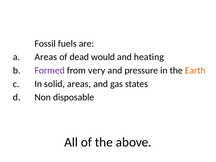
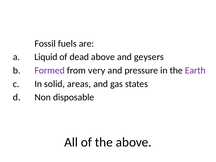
a Areas: Areas -> Liquid (46, 57)
dead would: would -> above (103, 57)
heating: heating -> geysers (149, 57)
Earth colour: orange -> purple (195, 70)
